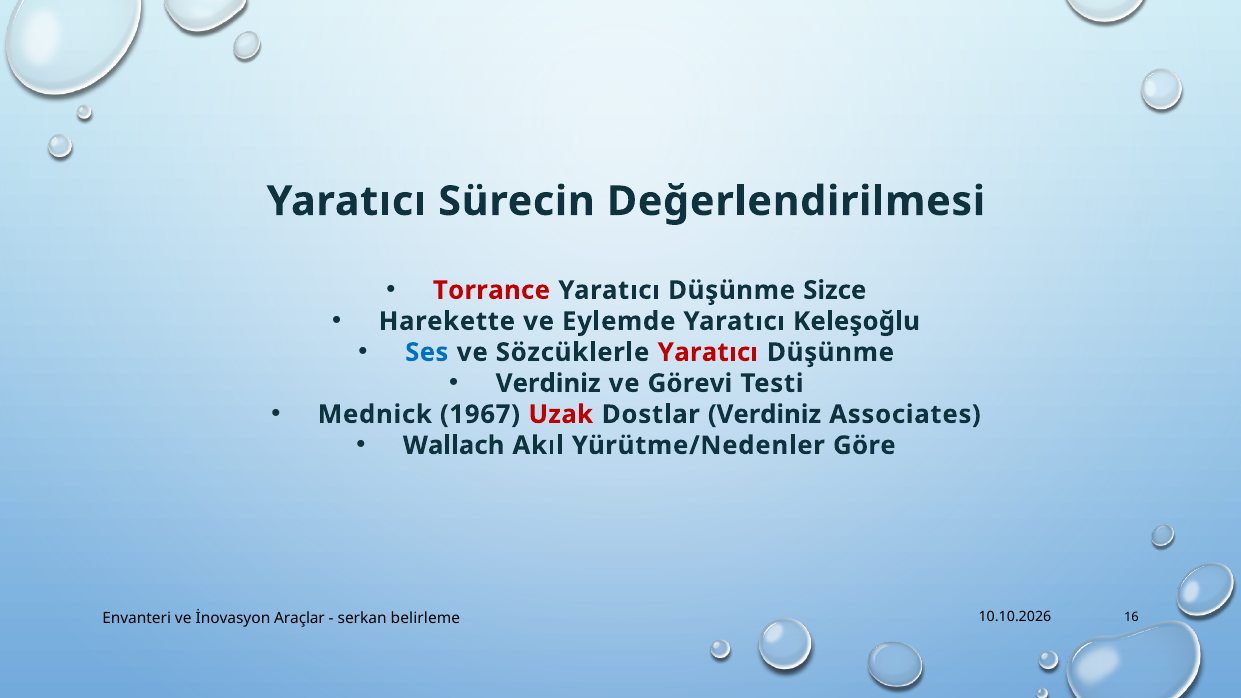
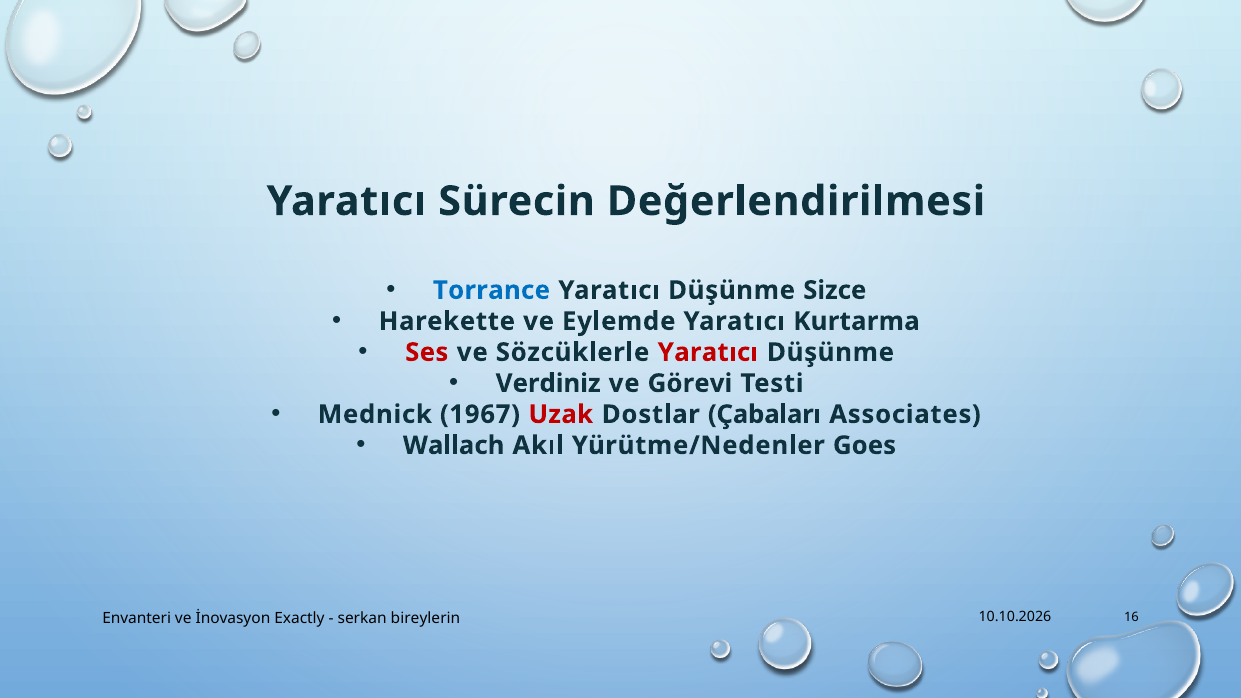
Torrance colour: red -> blue (491, 290)
Keleşoğlu: Keleşoğlu -> Kurtarma (856, 321)
Ses colour: blue -> red (427, 352)
Dostlar Verdiniz: Verdiniz -> Çabaları (765, 414)
Göre: Göre -> Goes (864, 445)
Araçlar: Araçlar -> Exactly (299, 618)
belirleme: belirleme -> bireylerin (425, 618)
